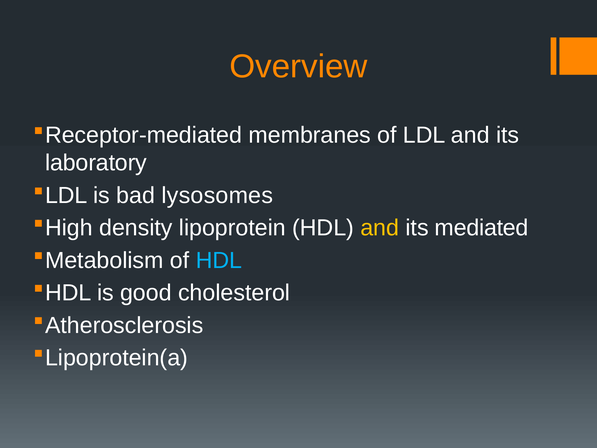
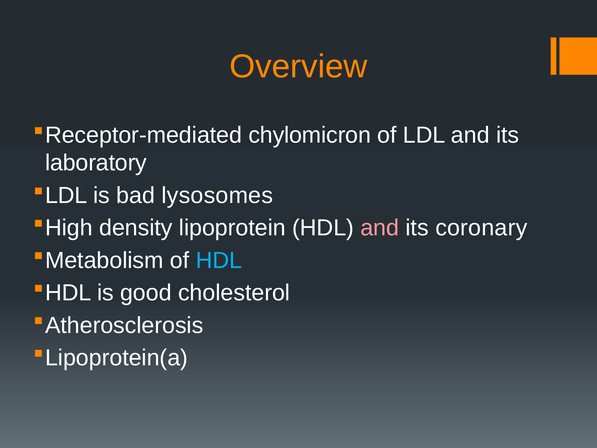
membranes: membranes -> chylomicron (310, 135)
and colour: yellow -> pink (380, 228)
mediated: mediated -> coronary (481, 228)
